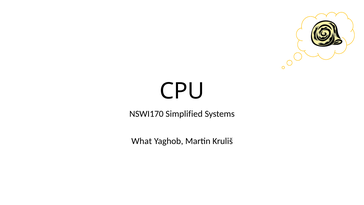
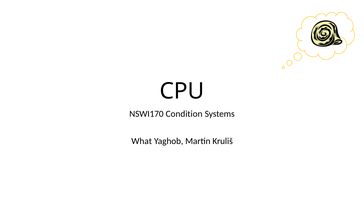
Simplified: Simplified -> Condition (184, 114)
